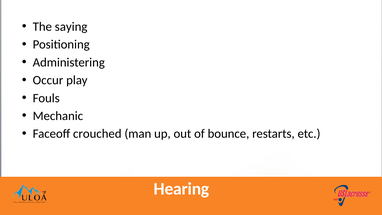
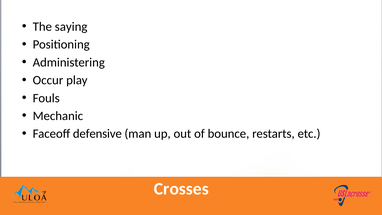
crouched: crouched -> defensive (97, 134)
Hearing: Hearing -> Crosses (181, 189)
